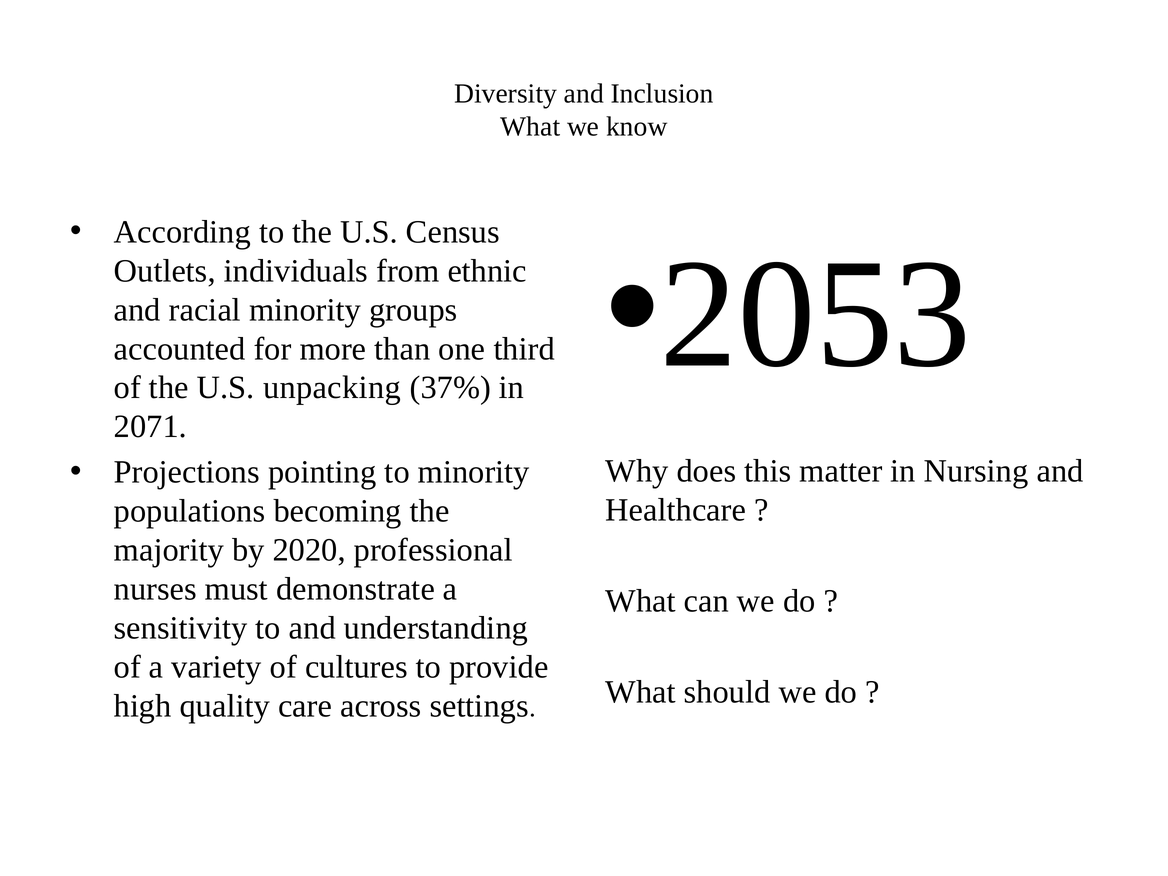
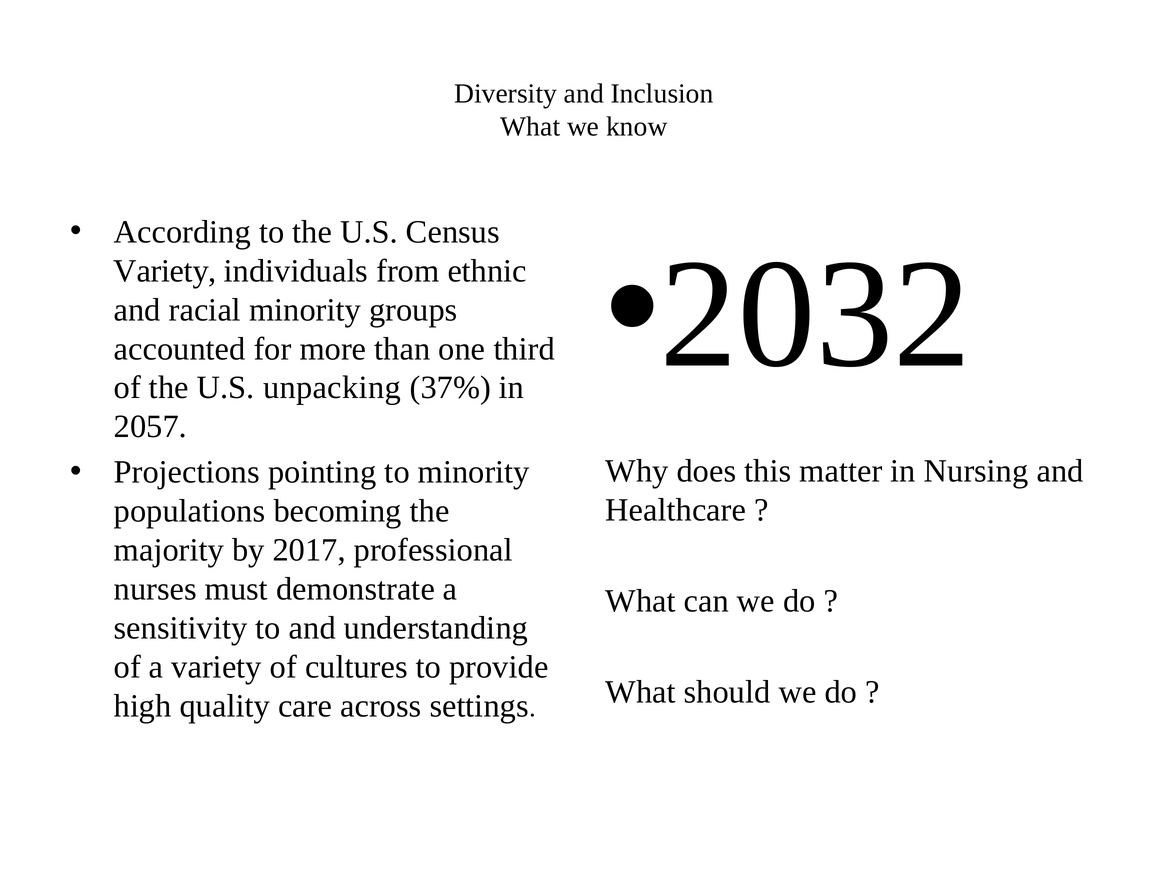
2053: 2053 -> 2032 (816, 315)
Outlets: Outlets -> Variety (165, 271)
2071: 2071 -> 2057 (150, 427)
2020: 2020 -> 2017 (309, 550)
